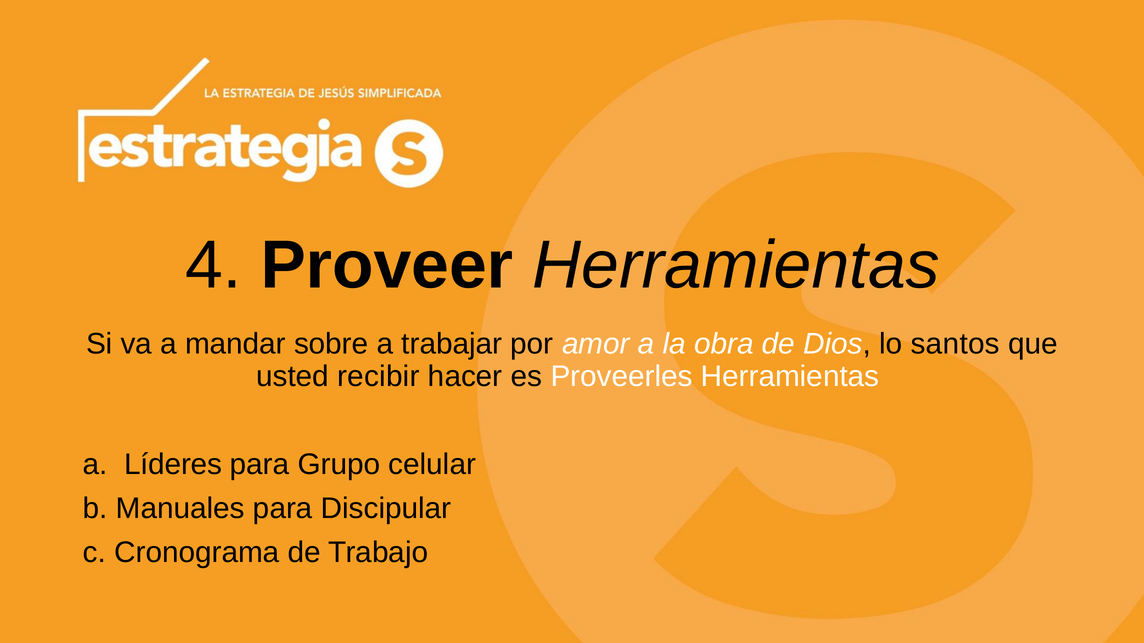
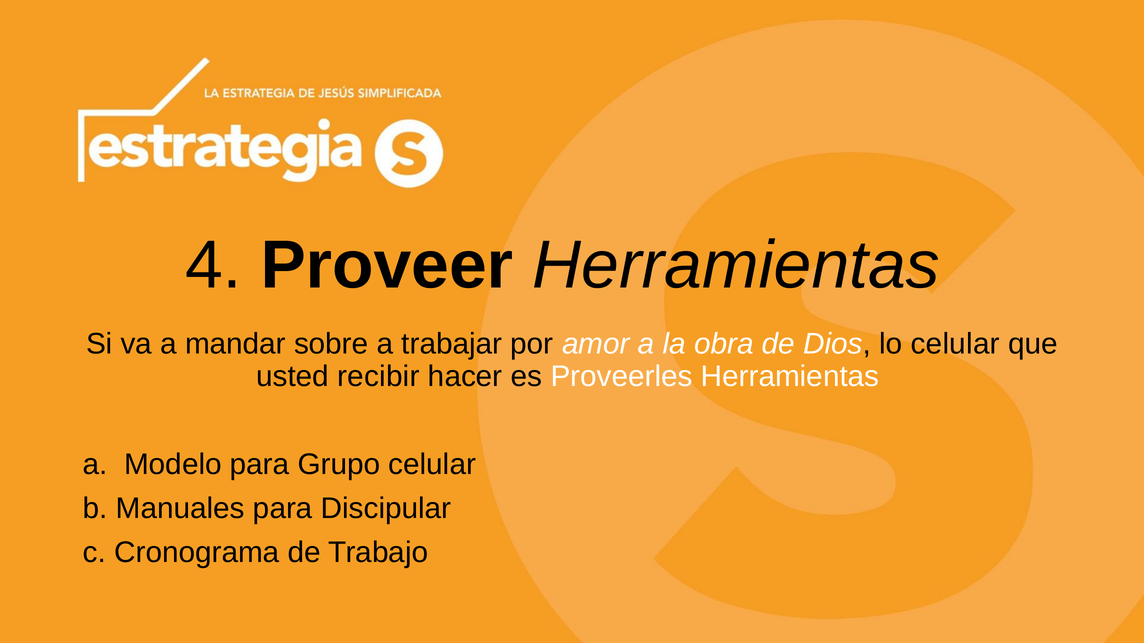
lo santos: santos -> celular (955, 344)
Líderes: Líderes -> Modelo (173, 465)
